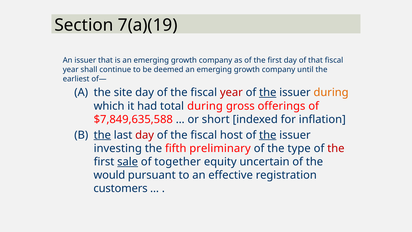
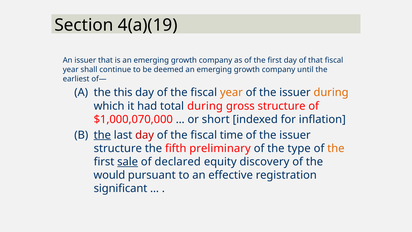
7(a)(19: 7(a)(19 -> 4(a)(19 (148, 25)
site: site -> this (123, 93)
year colour: red -> orange (231, 93)
the underline: present -> none (268, 93)
gross offerings: offerings -> structure (282, 106)
$7,849,635,588: $7,849,635,588 -> $1,000,070,000 (133, 119)
host: host -> time (231, 135)
the underline: present -> none (268, 135)
investing: investing -> structure (118, 148)
the colour: red -> orange (336, 148)
together: together -> declared (178, 162)
uncertain: uncertain -> discovery (264, 162)
customers: customers -> significant (121, 188)
